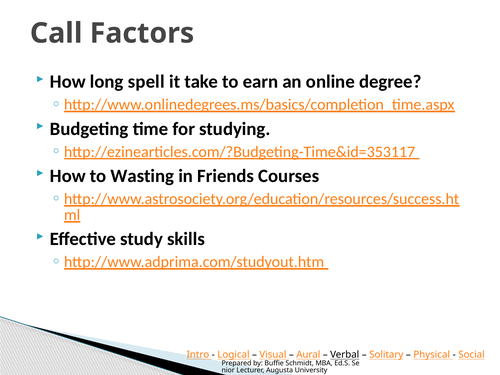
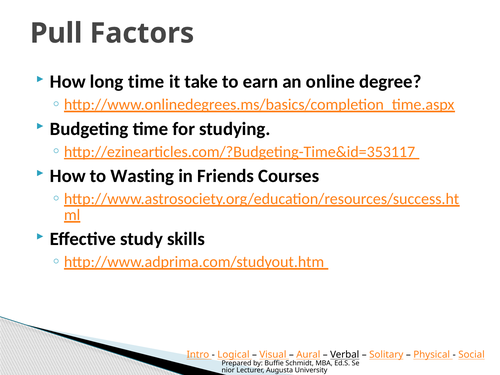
Call: Call -> Pull (56, 33)
long spell: spell -> time (146, 82)
